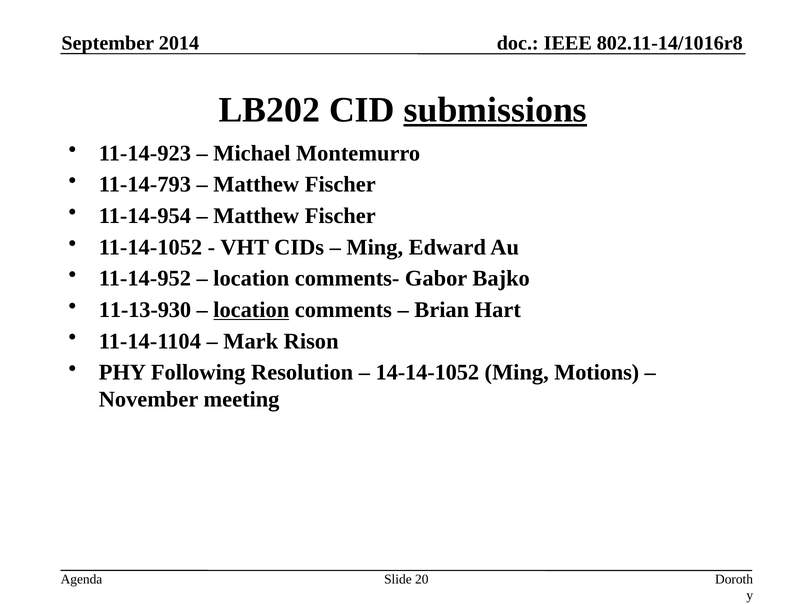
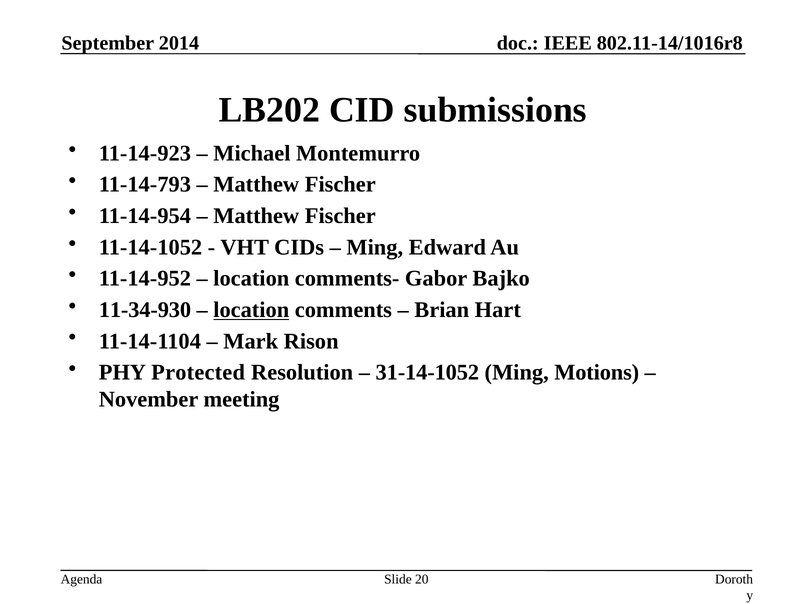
submissions underline: present -> none (495, 110)
11-13-930: 11-13-930 -> 11-34-930 (145, 310)
Following: Following -> Protected (198, 373)
14-14-1052: 14-14-1052 -> 31-14-1052 (427, 373)
